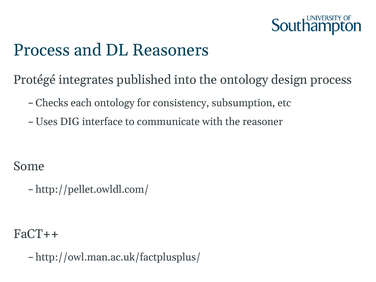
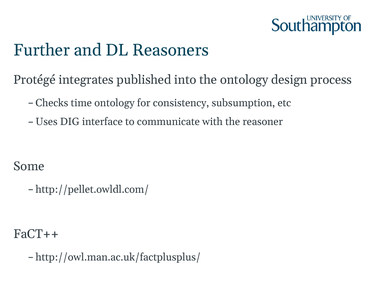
Process: Process -> Further (42, 50)
each: each -> time (81, 103)
